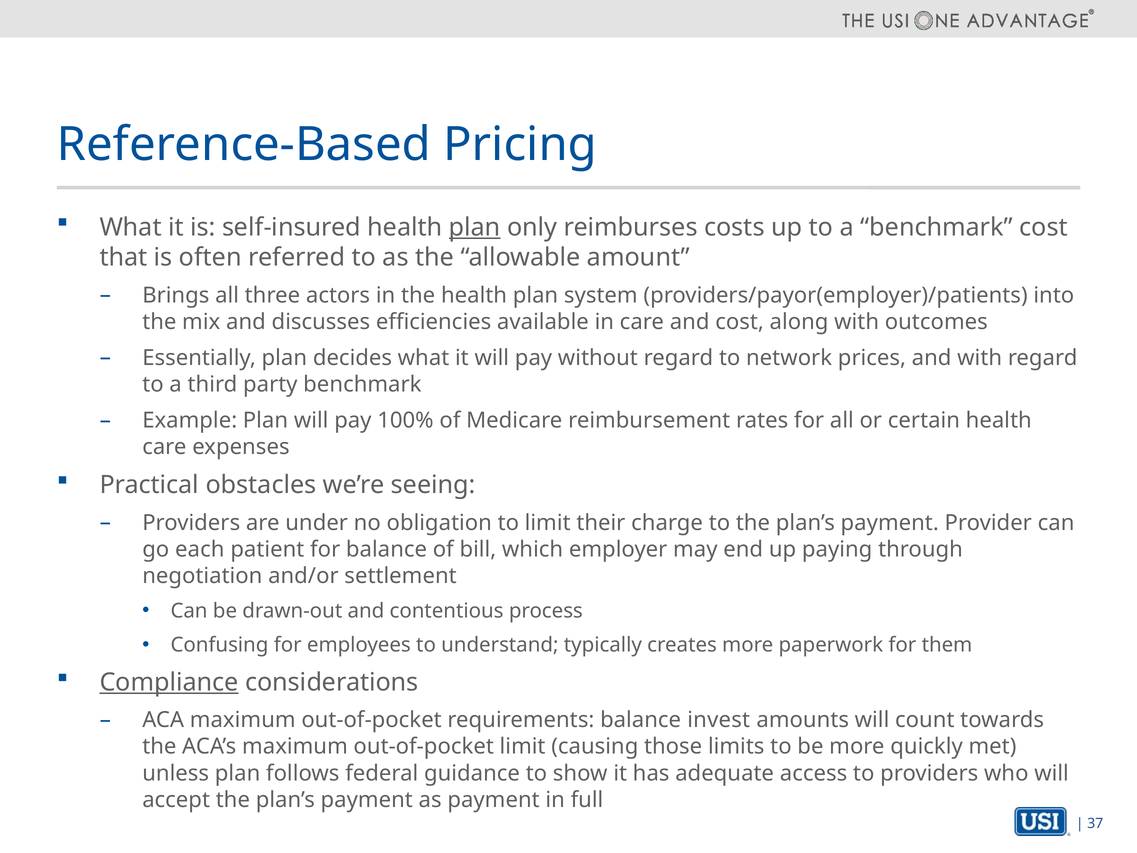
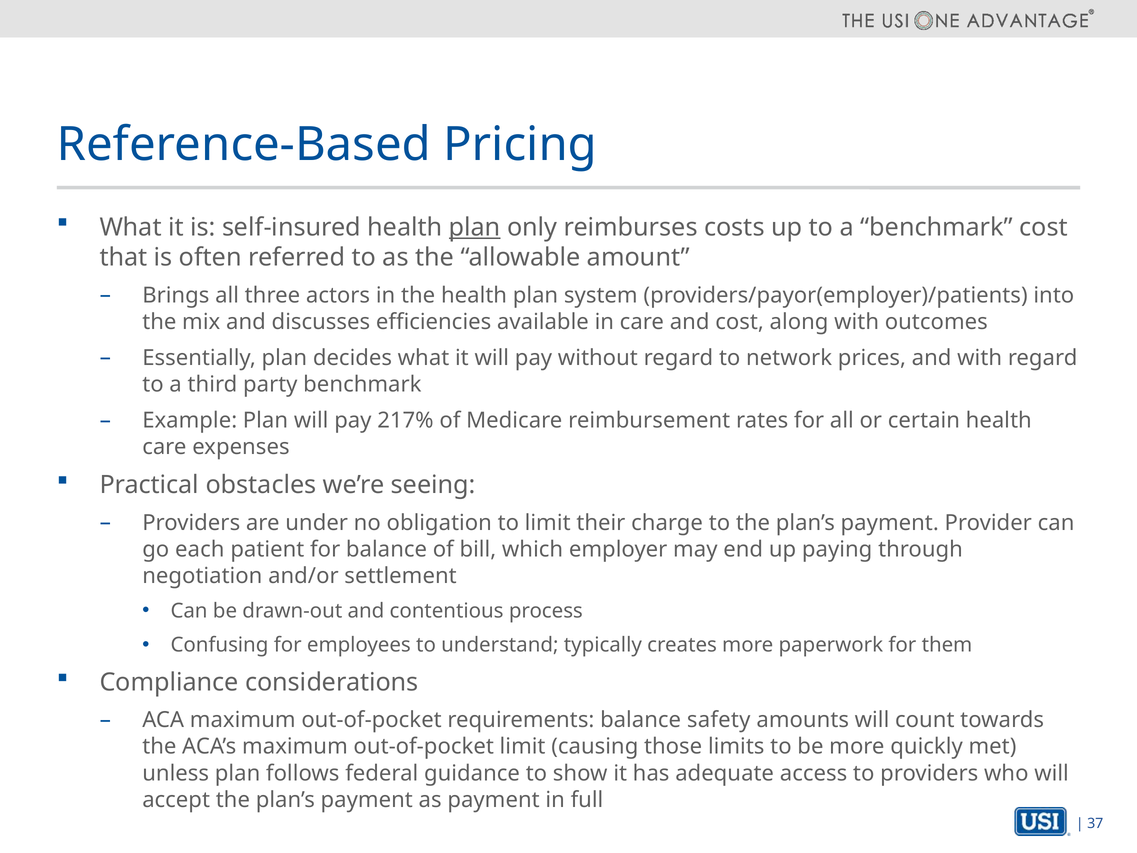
100%: 100% -> 217% (405, 420)
Compliance underline: present -> none (169, 682)
invest: invest -> safety (719, 720)
